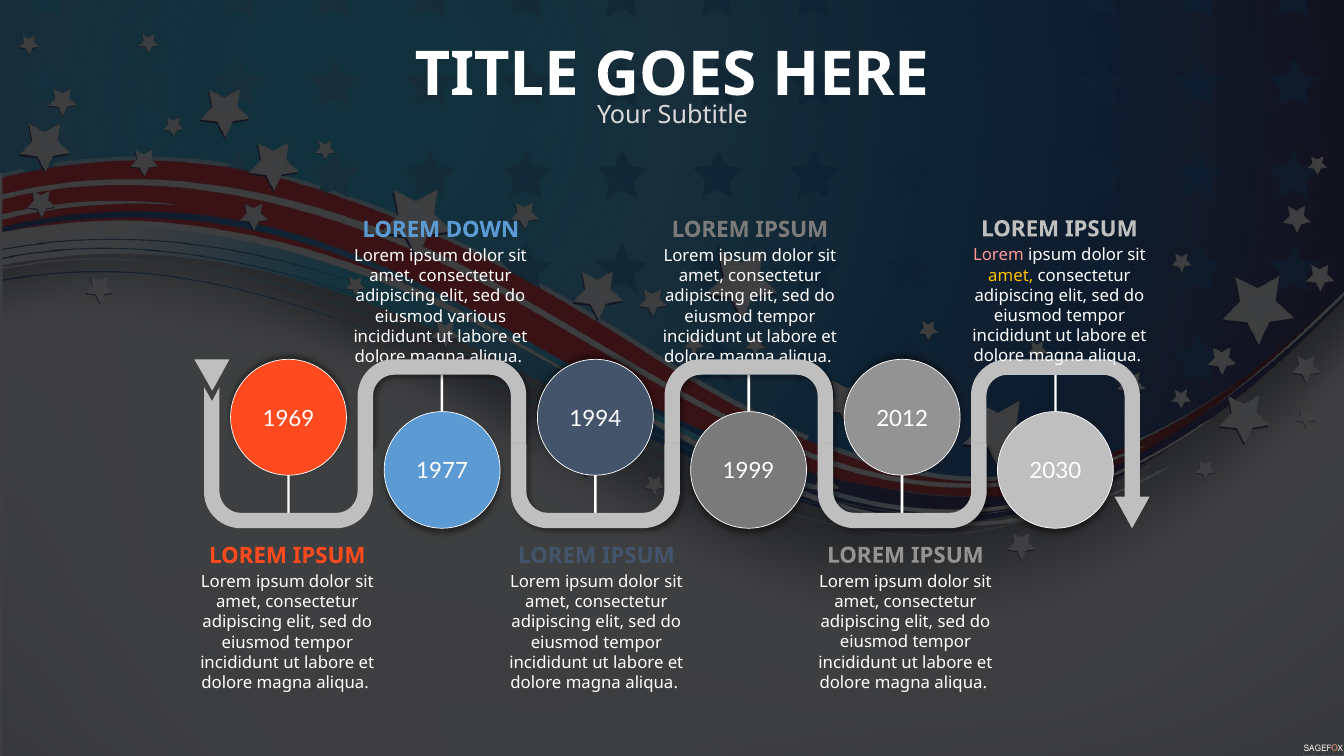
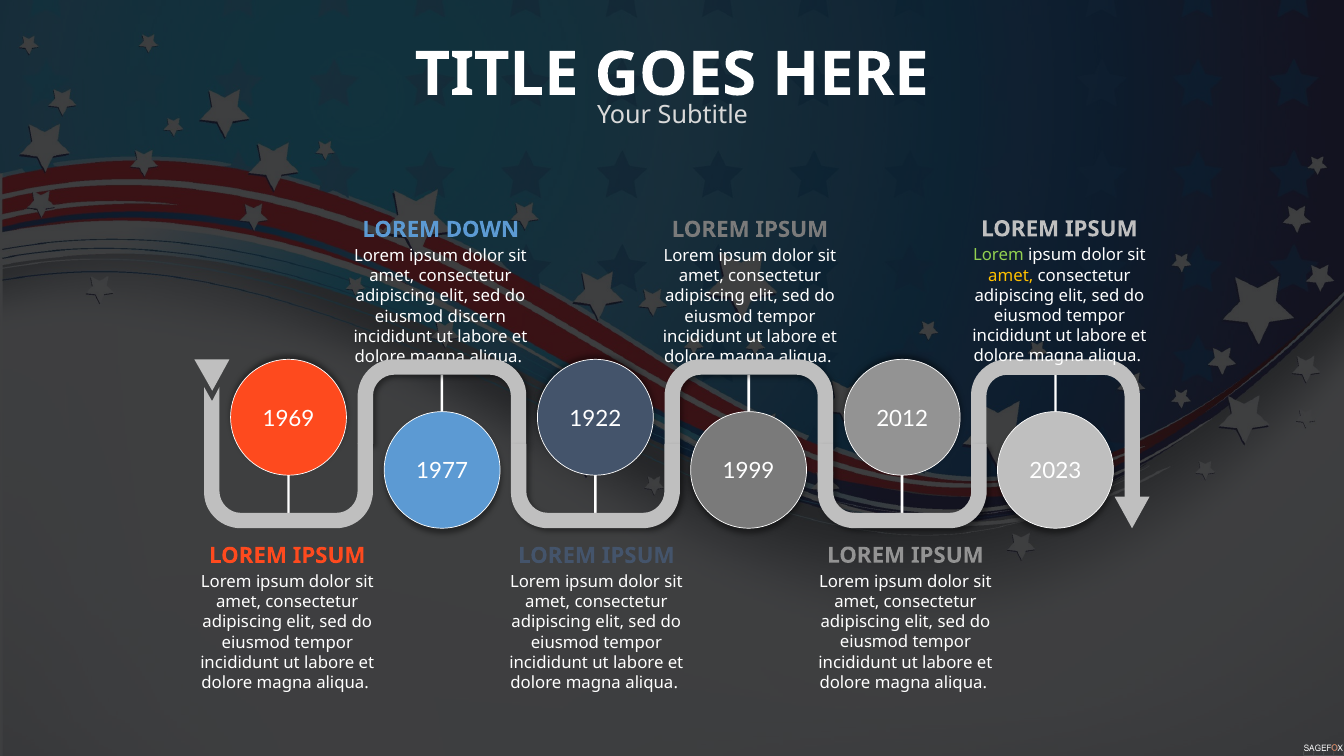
Lorem colour: pink -> light green (998, 255)
various: various -> discern (477, 316)
1994: 1994 -> 1922 (595, 419)
2030: 2030 -> 2023 (1055, 471)
